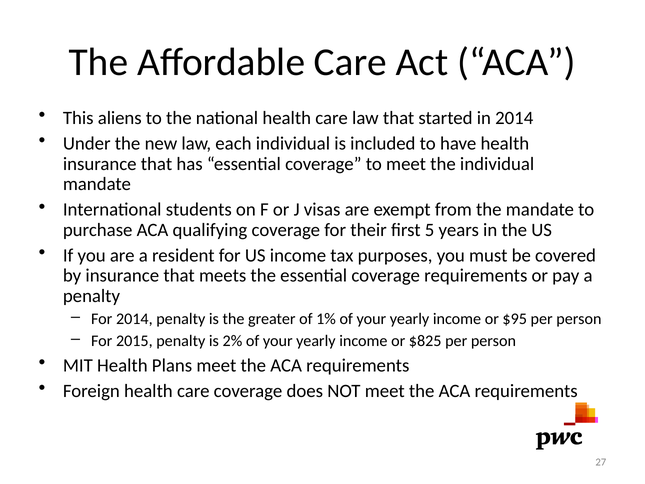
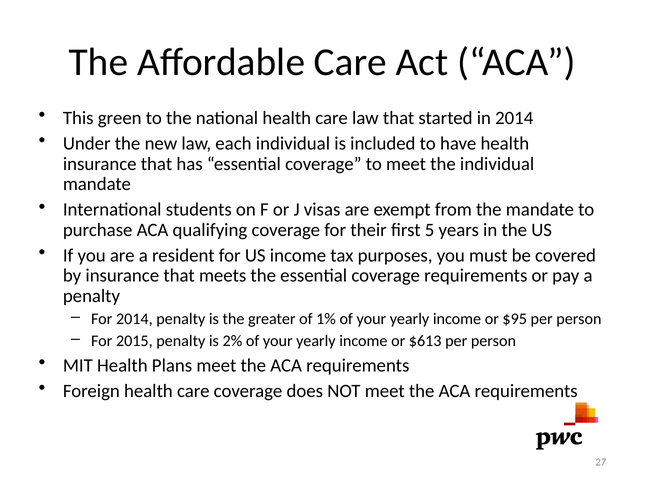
aliens: aliens -> green (120, 118)
$825: $825 -> $613 (425, 341)
